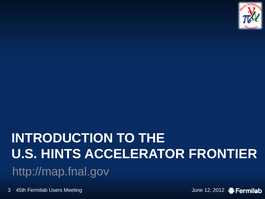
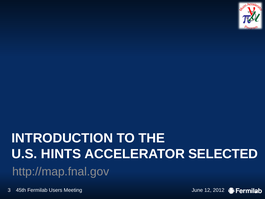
FRONTIER: FRONTIER -> SELECTED (223, 154)
